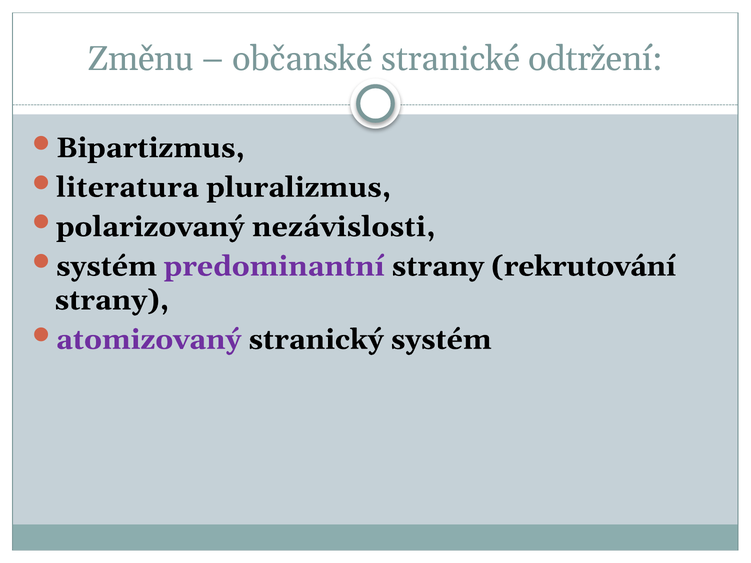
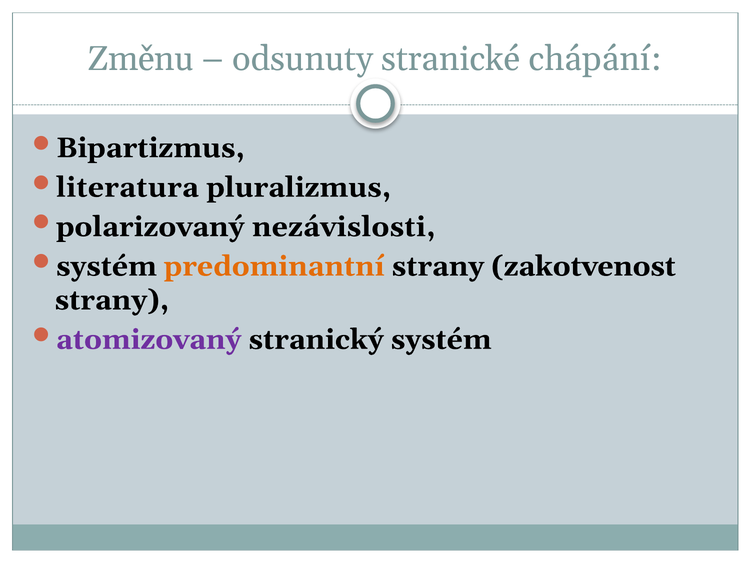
občanské: občanské -> odsunuty (303, 59)
odtržení: odtržení -> chápání (595, 59)
predominantní colour: purple -> orange (274, 266)
rekrutování: rekrutování -> zakotvenost (584, 266)
